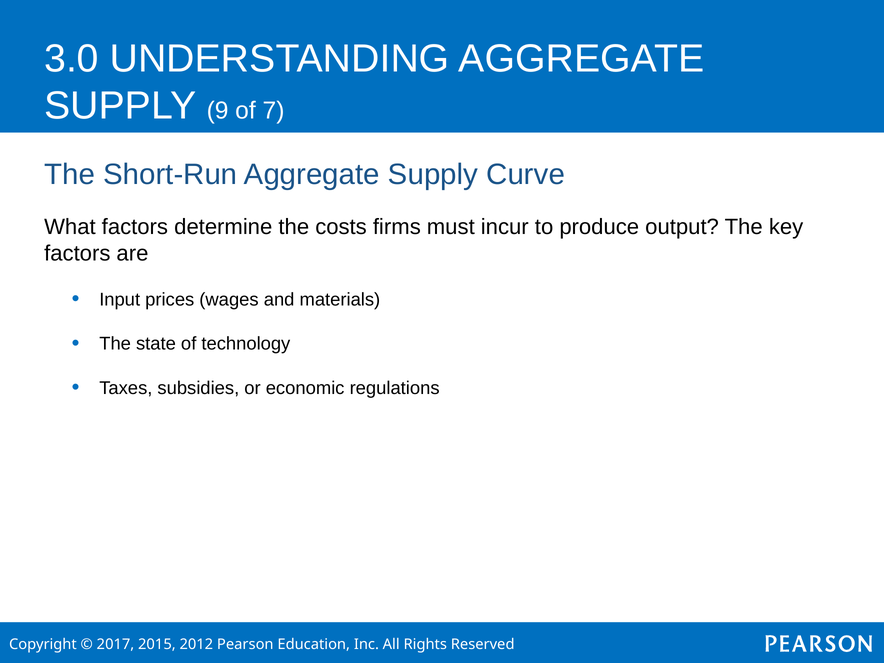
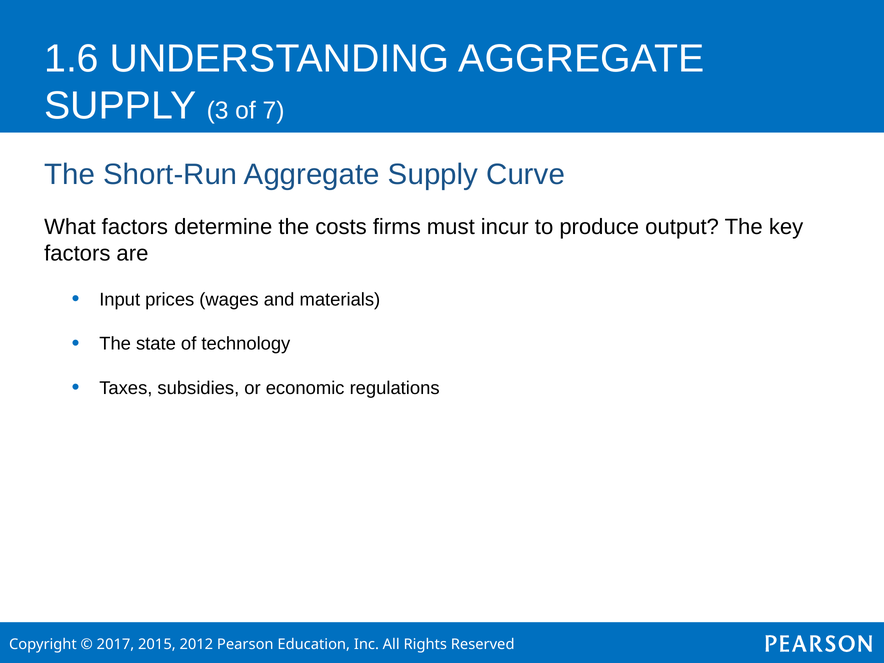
3.0: 3.0 -> 1.6 (71, 59)
9: 9 -> 3 (218, 111)
